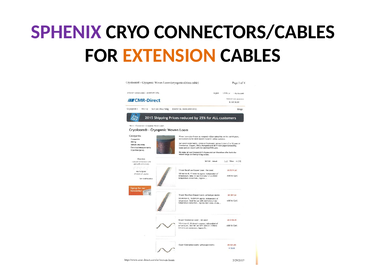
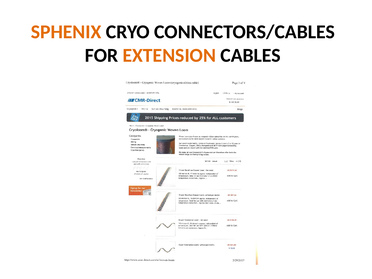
SPHENIX colour: purple -> orange (66, 32)
